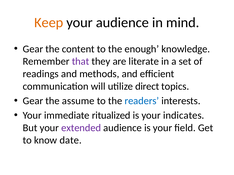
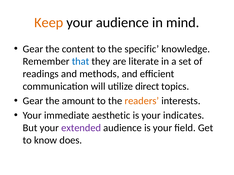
enough: enough -> specific (142, 49)
that colour: purple -> blue (81, 62)
assume: assume -> amount (78, 101)
readers colour: blue -> orange (142, 101)
ritualized: ritualized -> aesthetic (111, 116)
date: date -> does (71, 141)
